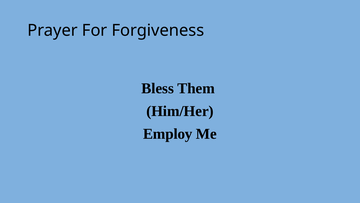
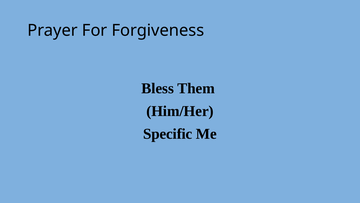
Employ: Employ -> Specific (168, 134)
